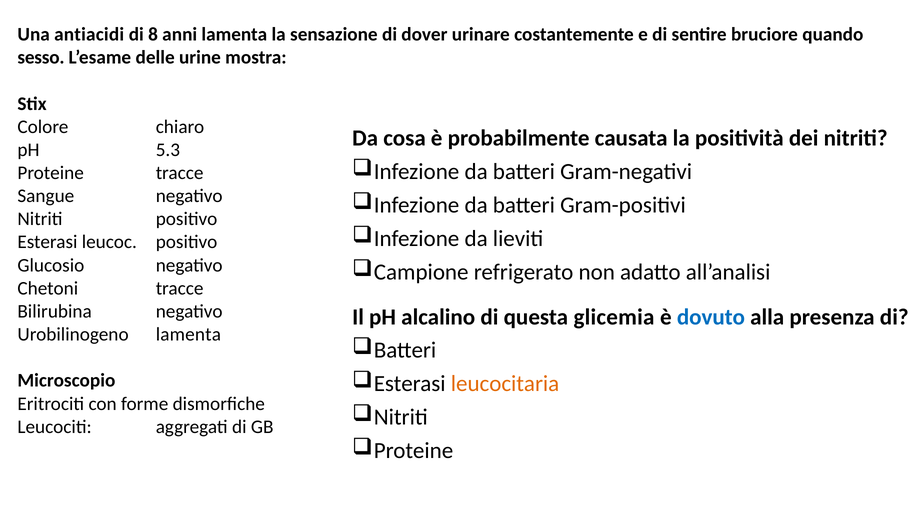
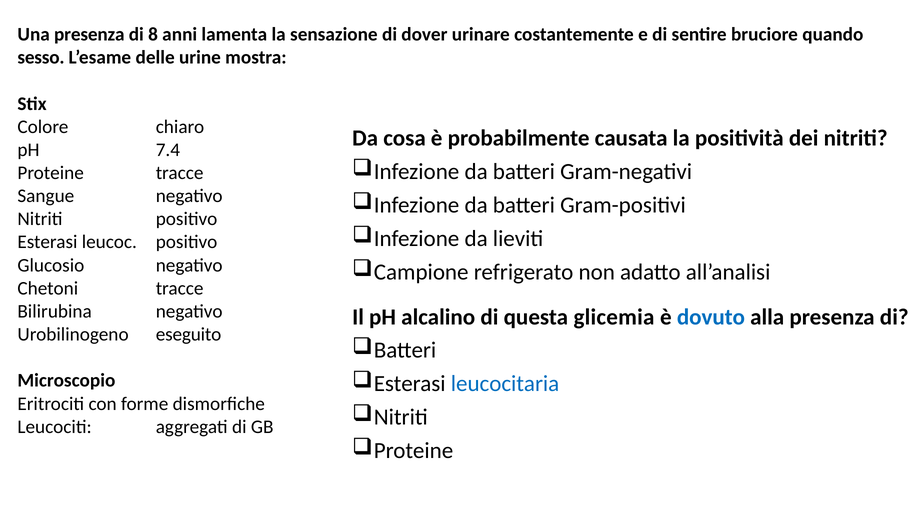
Una antiacidi: antiacidi -> presenza (89, 34)
5.3: 5.3 -> 7.4 (168, 150)
Urobilinogeno lamenta: lamenta -> eseguito (189, 334)
leucocitaria colour: orange -> blue (505, 384)
